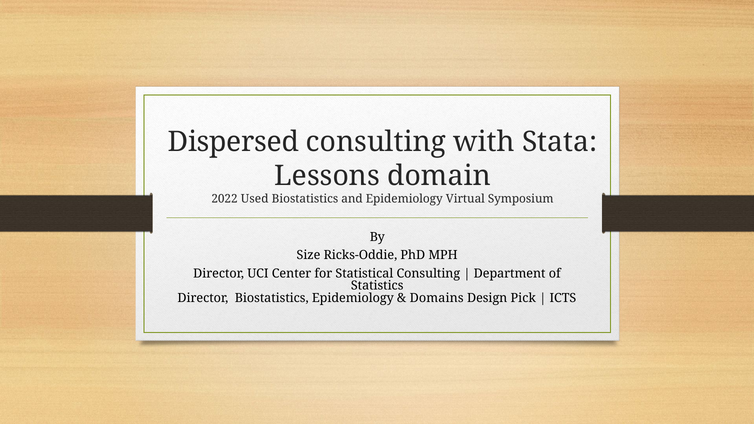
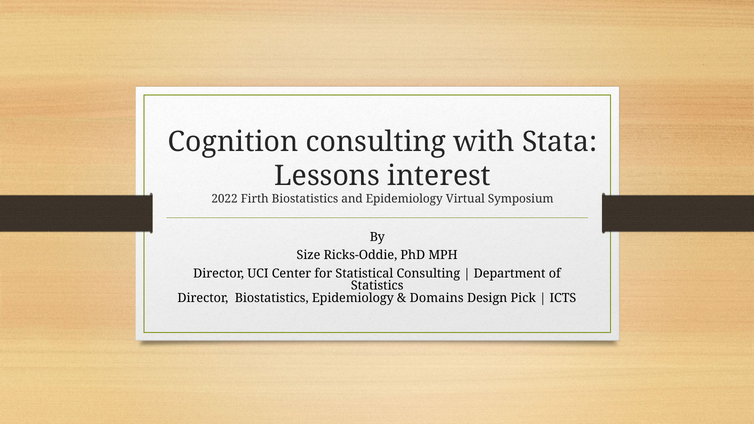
Dispersed: Dispersed -> Cognition (233, 142)
domain: domain -> interest (439, 176)
Used: Used -> Firth (255, 199)
